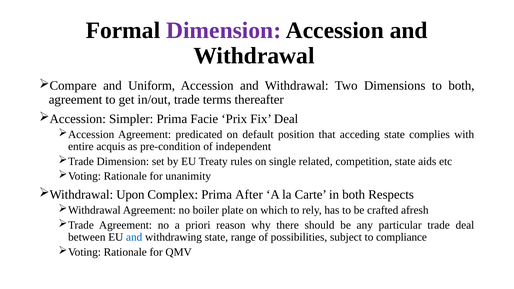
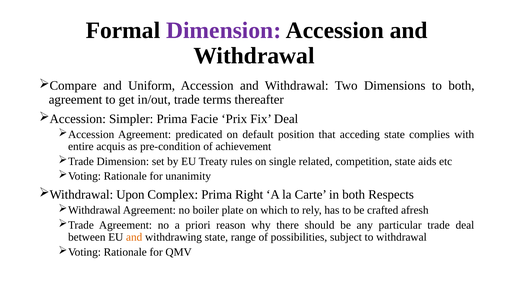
independent: independent -> achievement (243, 147)
After: After -> Right (249, 195)
and colour: blue -> orange (134, 237)
to compliance: compliance -> withdrawal (401, 237)
